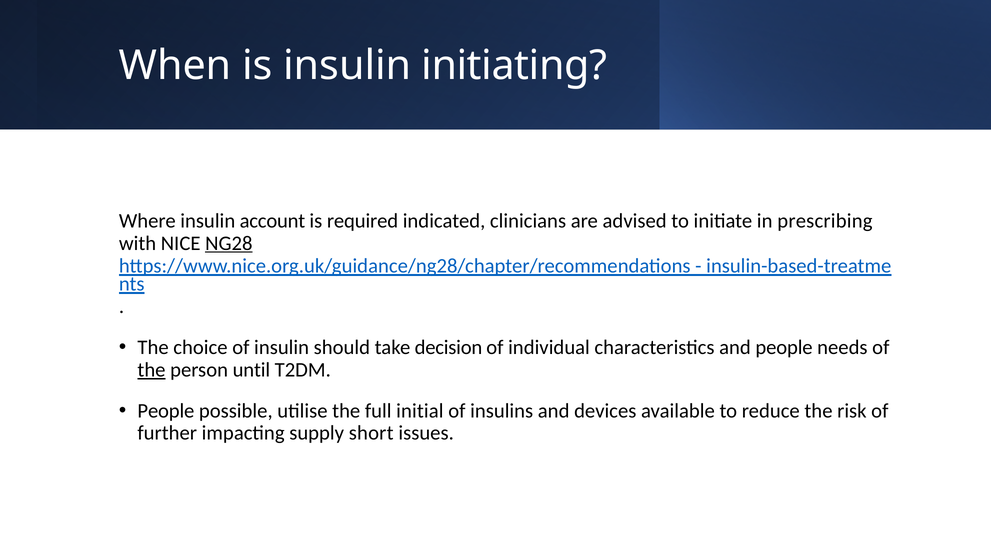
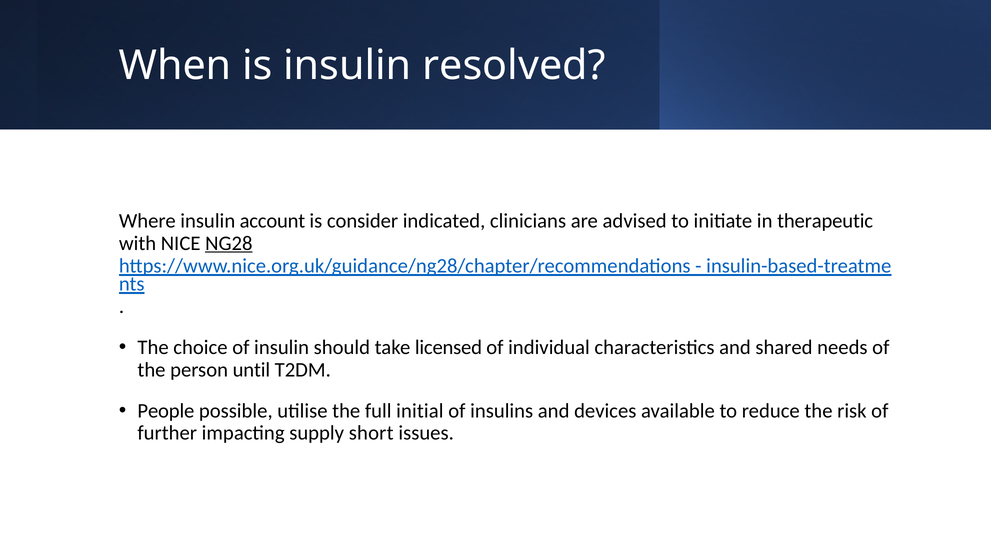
initiating: initiating -> resolved (514, 66)
required: required -> consider (362, 221)
prescribing: prescribing -> therapeutic (825, 221)
decision: decision -> licensed (448, 347)
and people: people -> shared (784, 347)
the underline: present -> none (151, 369)
